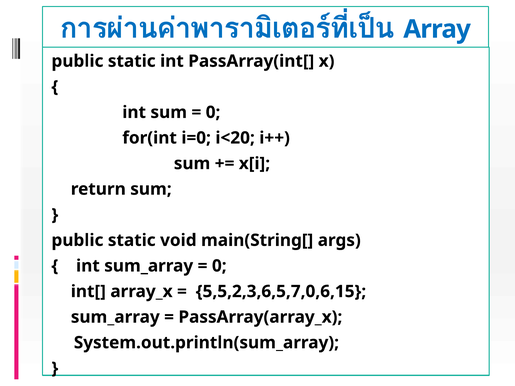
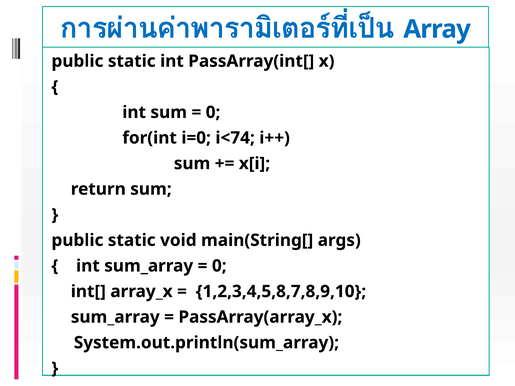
i<20: i<20 -> i<74 (235, 138)
5,5,2,3,6,5,7,0,6,15: 5,5,2,3,6,5,7,0,6,15 -> 1,2,3,4,5,8,7,8,9,10 (281, 292)
